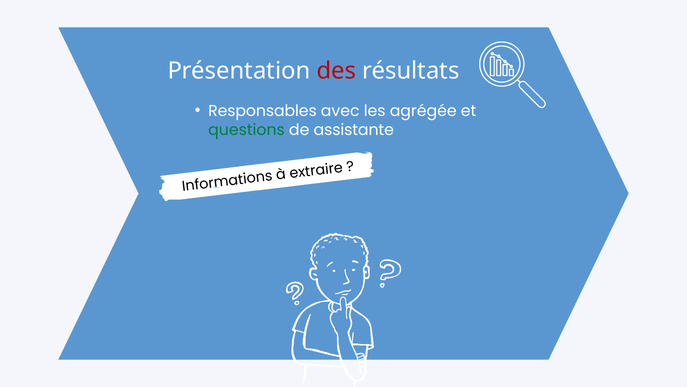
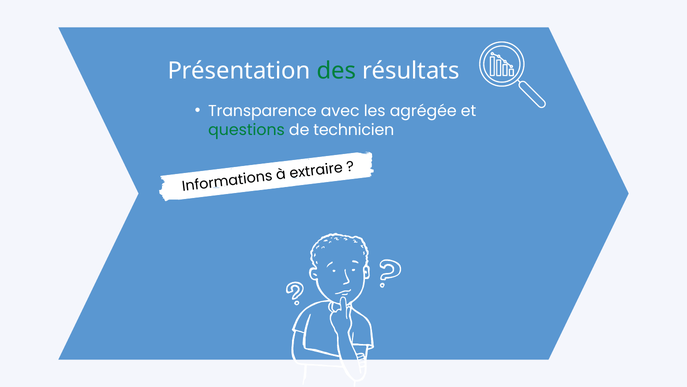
des colour: red -> green (336, 71)
Responsables: Responsables -> Transparence (262, 111)
assistante: assistante -> technicien (354, 130)
